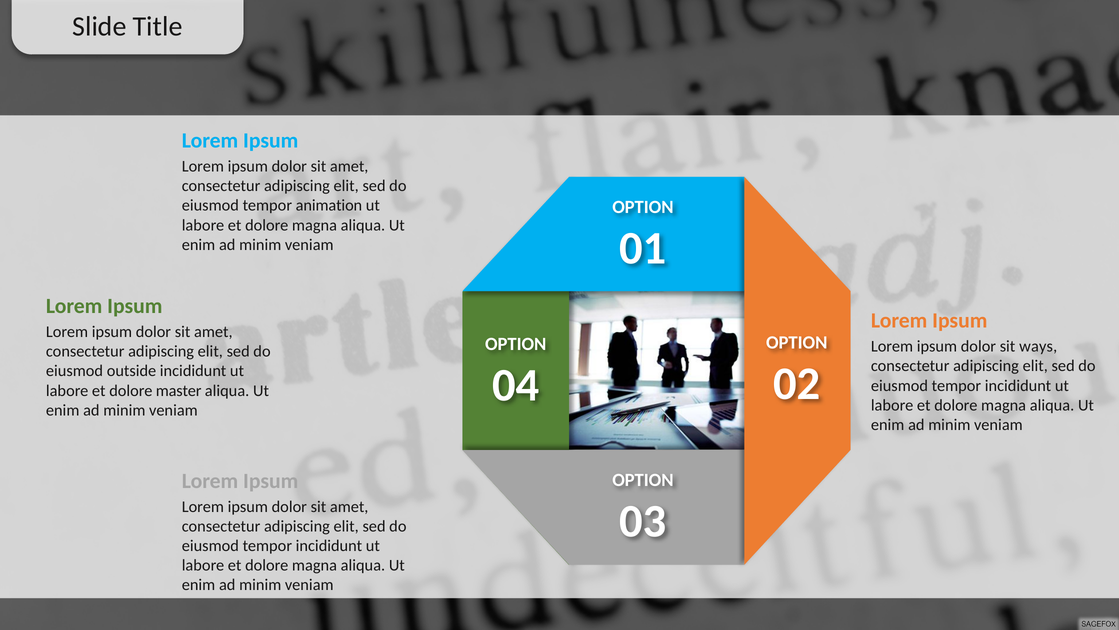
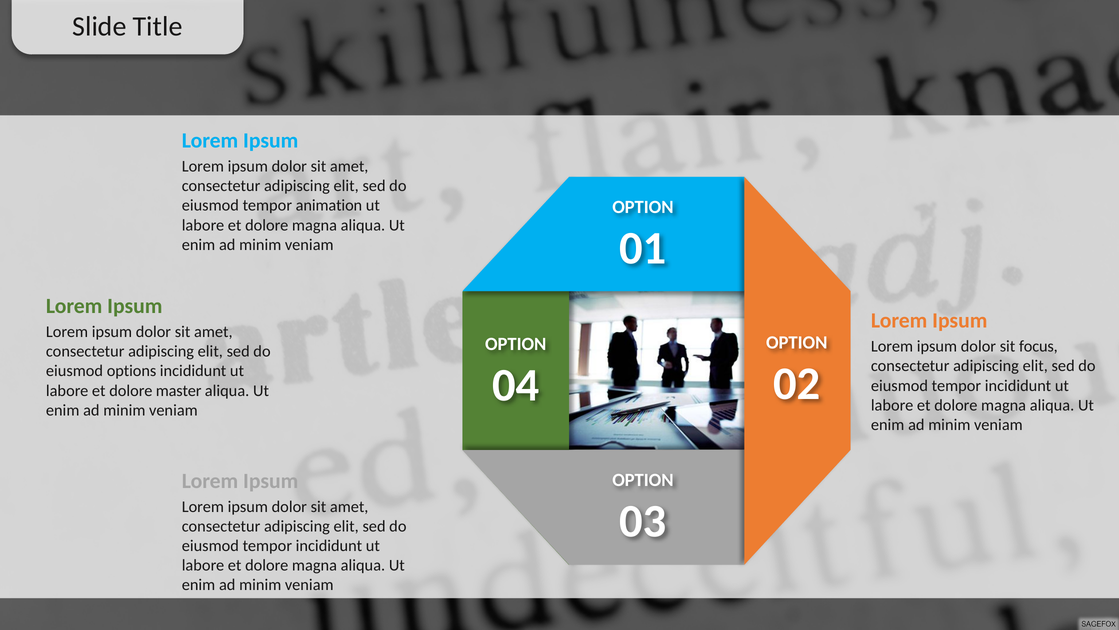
ways: ways -> focus (1038, 346)
outside: outside -> options (132, 371)
